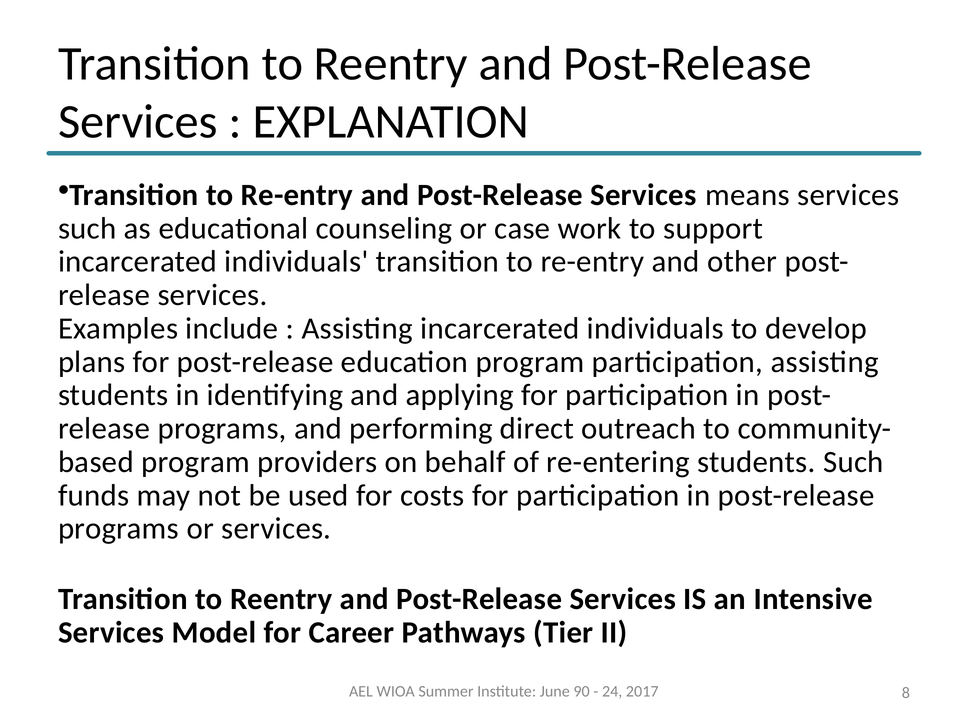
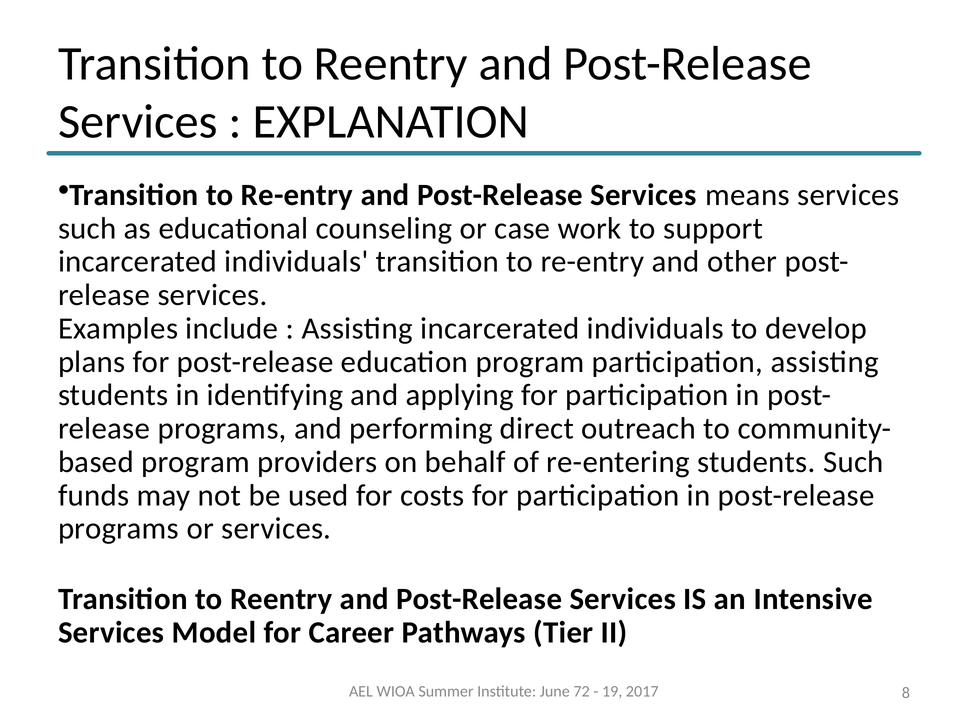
90: 90 -> 72 (582, 692)
24: 24 -> 19 (612, 692)
